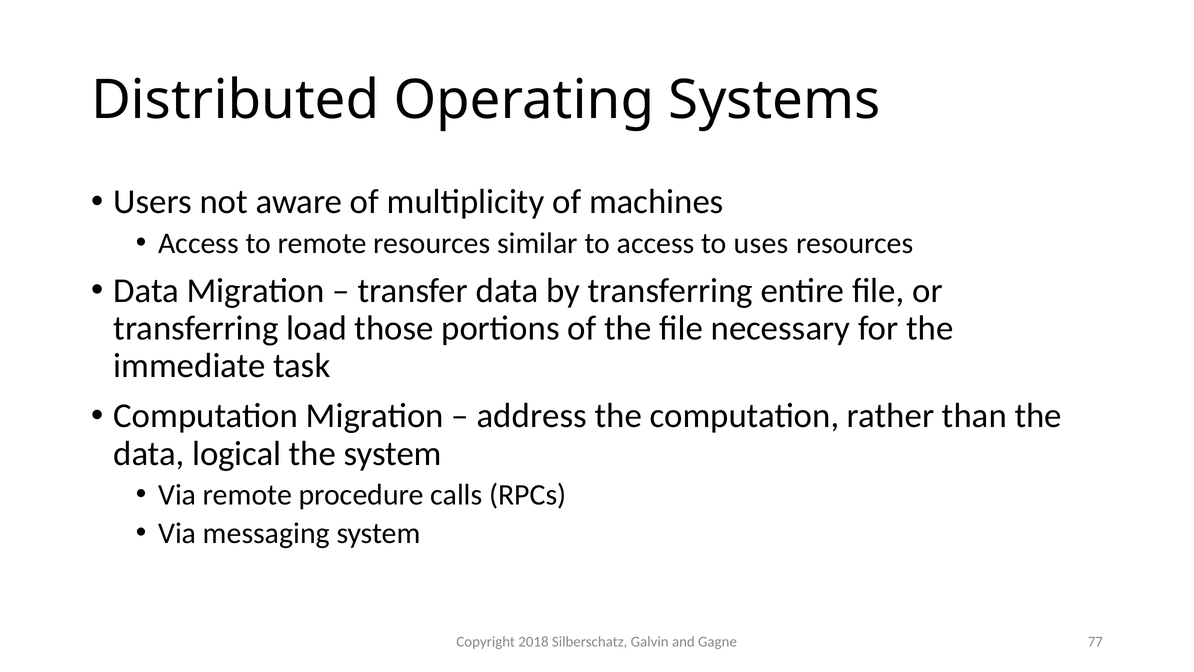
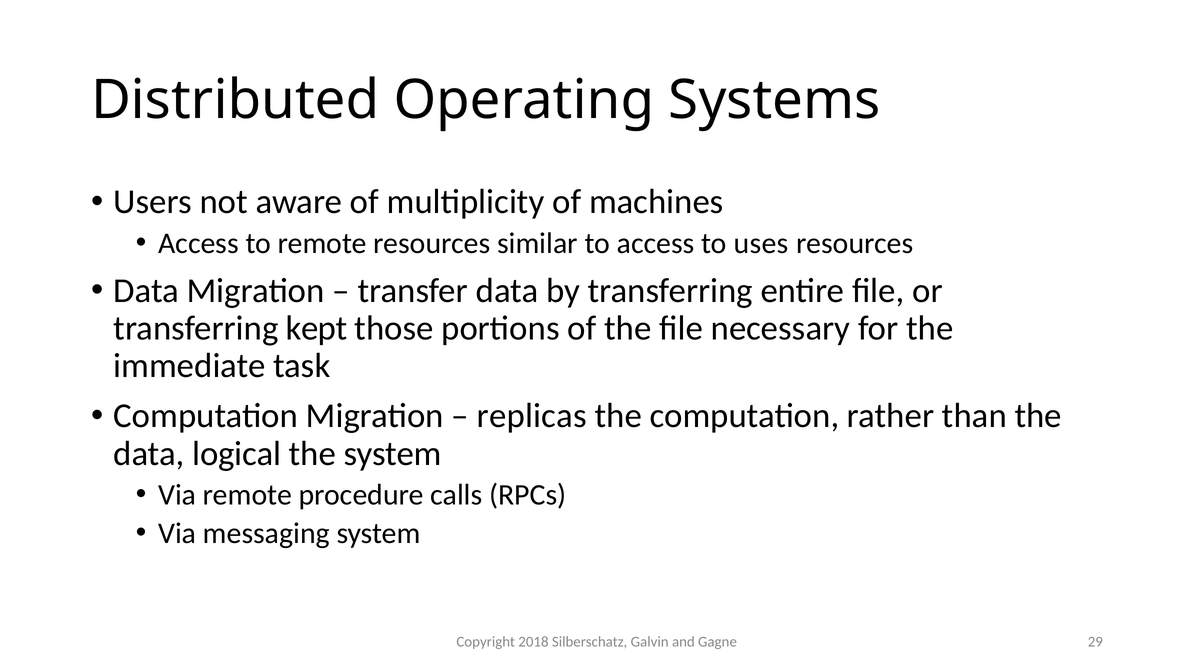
load: load -> kept (317, 328)
address: address -> replicas (532, 416)
77: 77 -> 29 (1095, 641)
